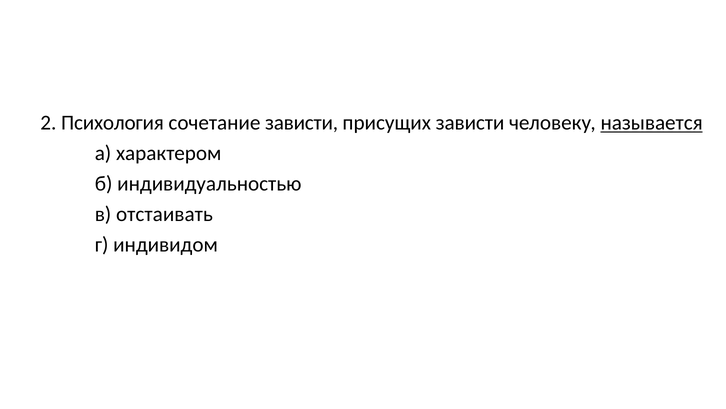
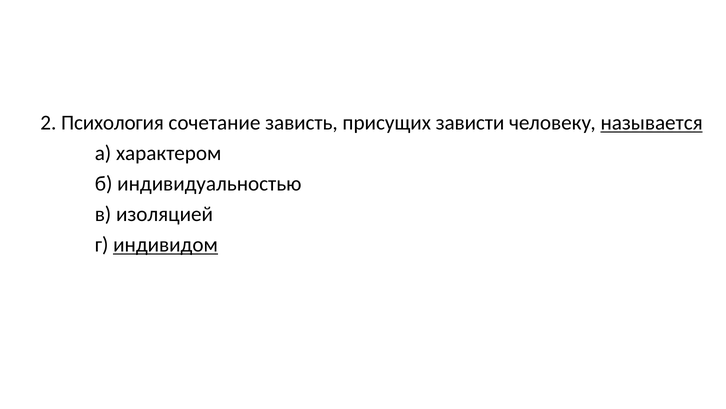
сочетание зависти: зависти -> зависть (301, 123)
отстаивать: отстаивать -> изоляцией (165, 214)
индивидом underline: none -> present (166, 245)
